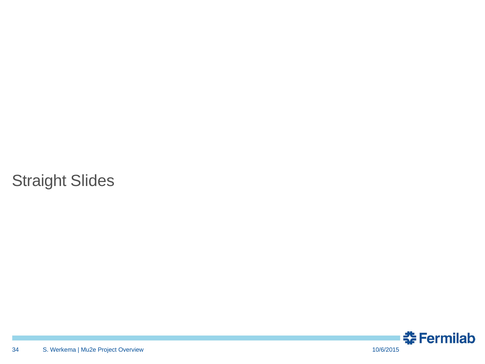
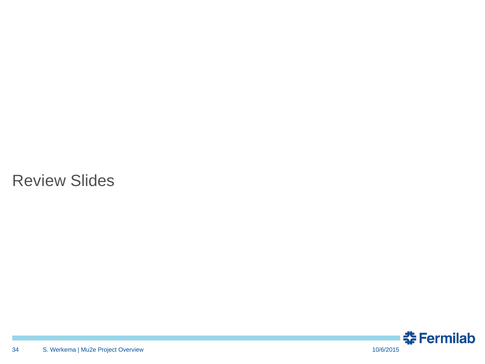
Straight: Straight -> Review (39, 181)
